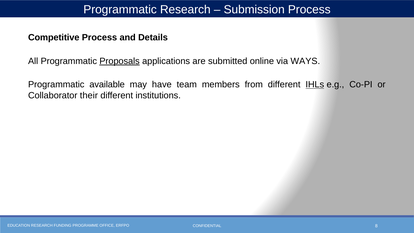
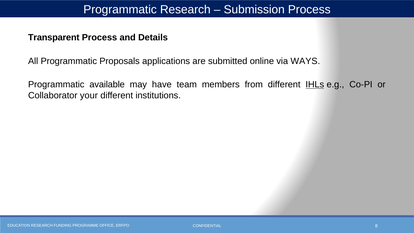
Competitive: Competitive -> Transparent (54, 37)
Proposals underline: present -> none (120, 61)
their: their -> your (89, 95)
